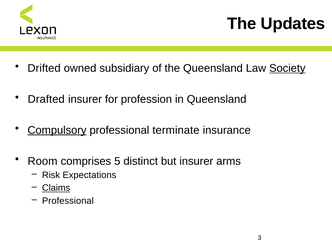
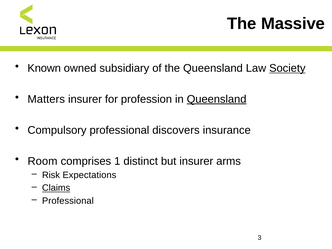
Updates: Updates -> Massive (293, 24)
Drifted: Drifted -> Known (44, 68)
Drafted: Drafted -> Matters (46, 99)
Queensland underline: none -> present (217, 99)
Compulsory underline: present -> none (57, 130)
terminate: terminate -> discovers (176, 130)
5: 5 -> 1 (117, 161)
